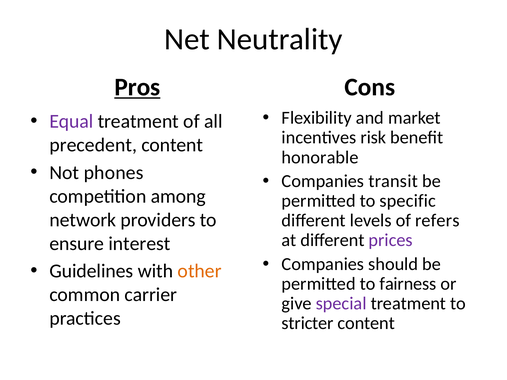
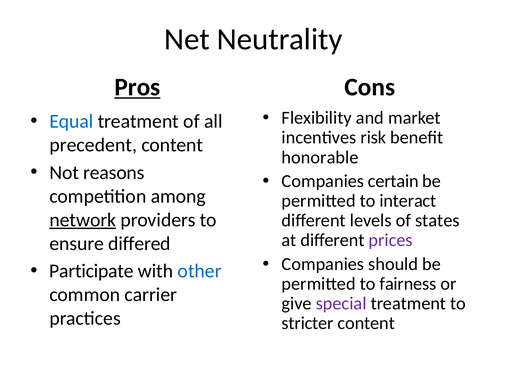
Equal colour: purple -> blue (71, 121)
phones: phones -> reasons (114, 173)
transit: transit -> certain (393, 181)
specific: specific -> interact (408, 201)
network underline: none -> present (83, 220)
refers: refers -> states (437, 221)
interest: interest -> differed (139, 244)
Guidelines: Guidelines -> Participate (91, 271)
other colour: orange -> blue (200, 271)
